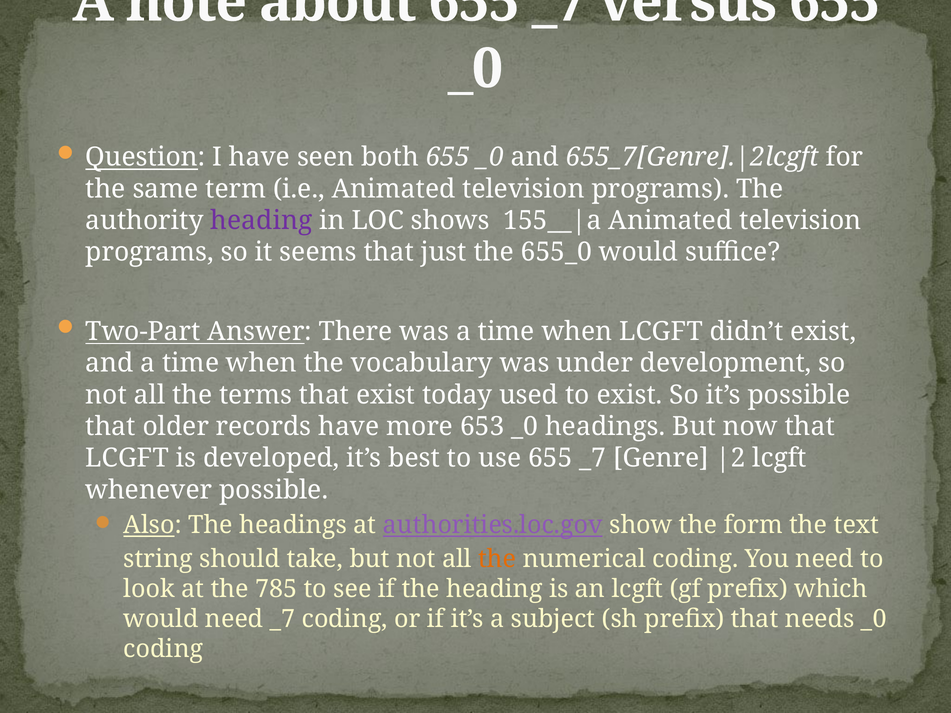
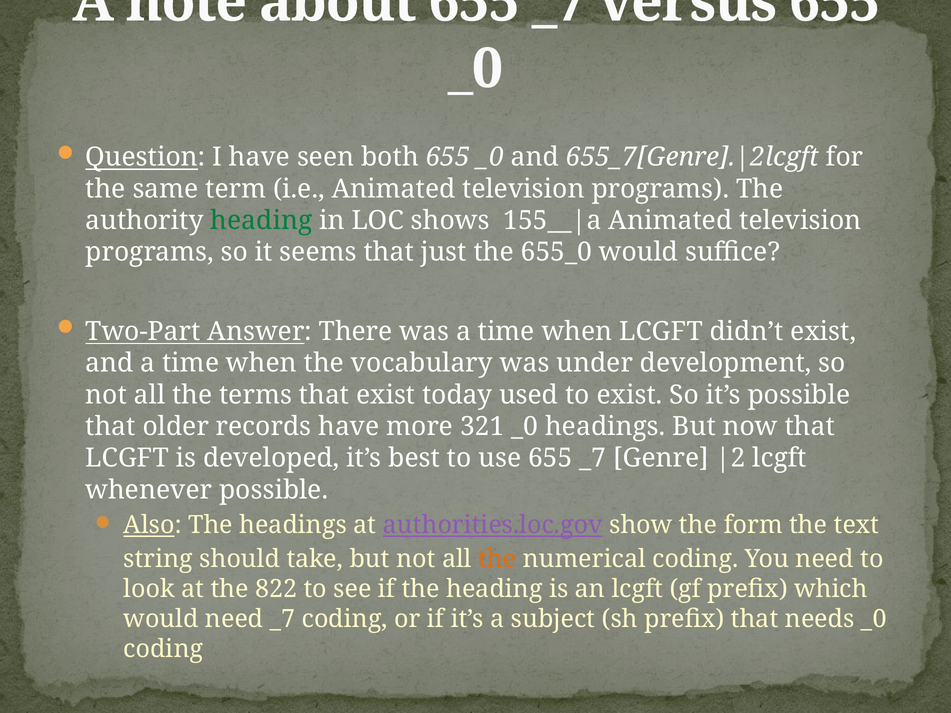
heading colour: purple -> green (261, 221)
653: 653 -> 321 (482, 427)
785: 785 -> 822 (276, 589)
